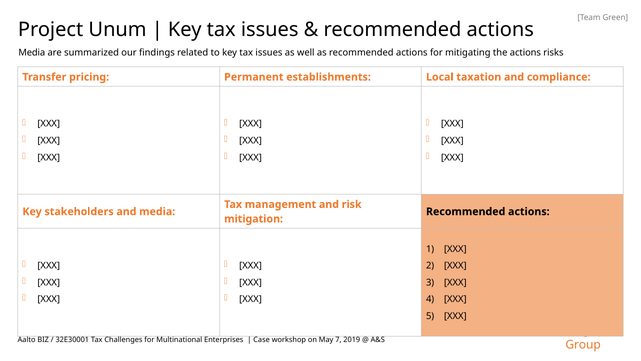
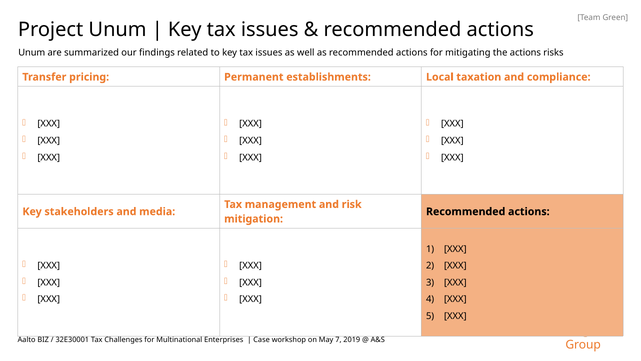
Media: Media -> Unum (32, 53)
